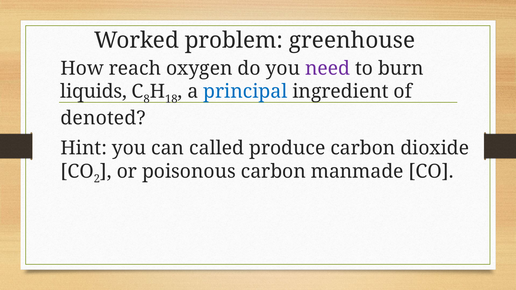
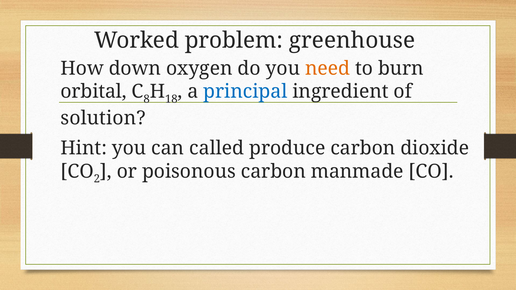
reach: reach -> down (135, 68)
need colour: purple -> orange (328, 68)
liquids: liquids -> orbital (94, 92)
denoted: denoted -> solution (103, 118)
